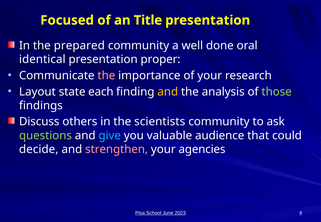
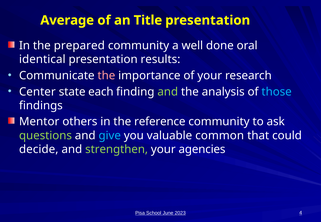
Focused: Focused -> Average (67, 20)
proper: proper -> results (160, 60)
Layout: Layout -> Center (37, 92)
and colour: yellow -> light green (168, 92)
those colour: light green -> light blue (277, 92)
Discuss: Discuss -> Mentor (39, 122)
scientists: scientists -> reference (160, 122)
audience: audience -> common (220, 136)
strengthen colour: pink -> light green (117, 149)
